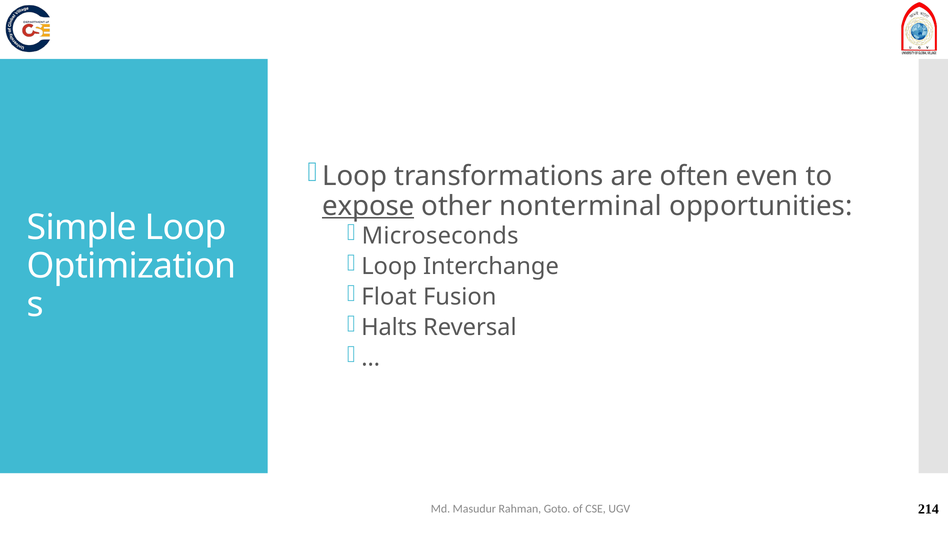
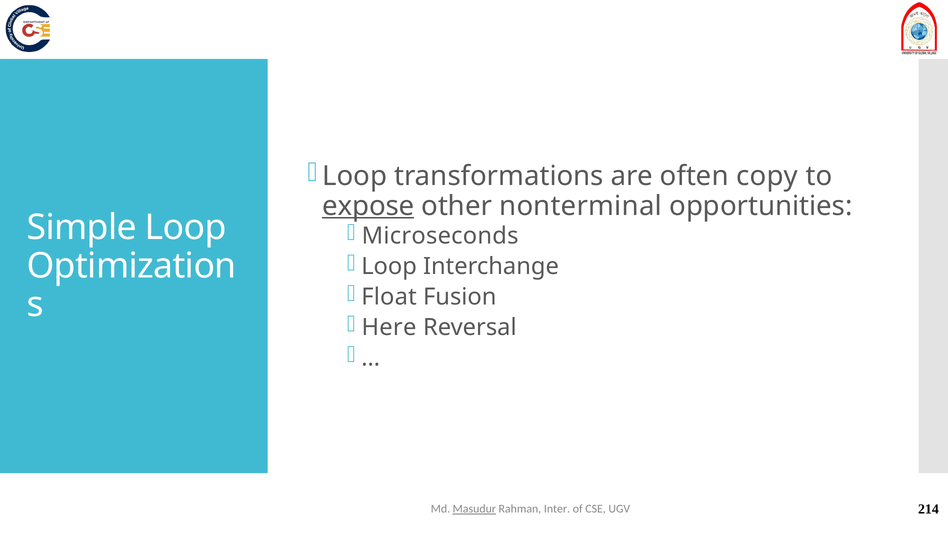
even: even -> copy (767, 176)
Halts: Halts -> Here (389, 328)
Masudur underline: none -> present (474, 509)
Goto: Goto -> Inter (557, 509)
